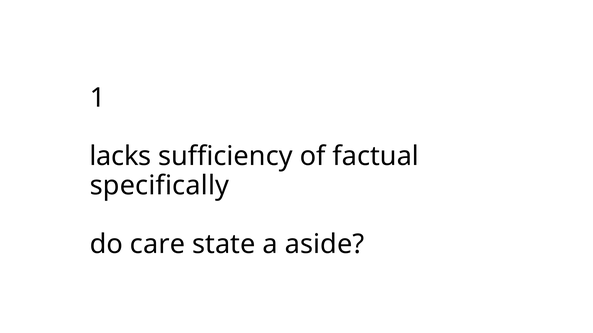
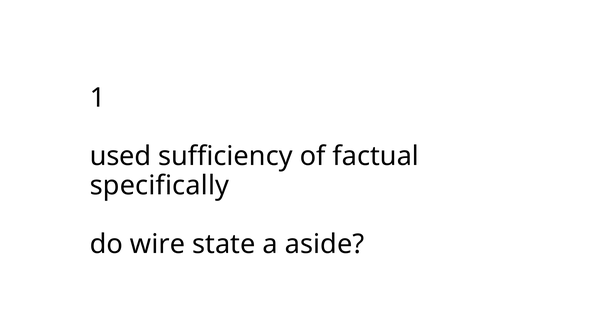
lacks: lacks -> used (120, 157)
care: care -> wire (157, 245)
